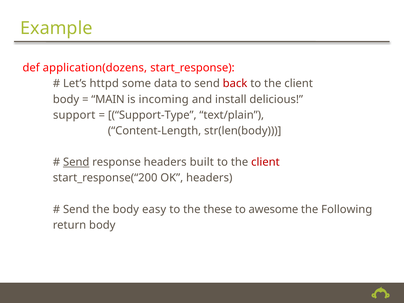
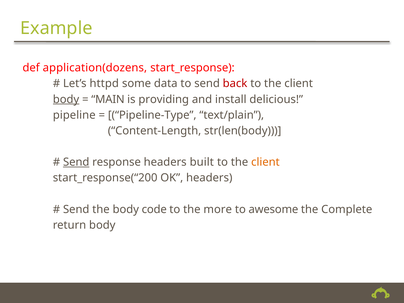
body underline: none -> present (66, 99)
incoming: incoming -> providing (164, 99)
support: support -> pipeline (74, 115)
Support-Type: Support-Type -> Pipeline-Type (152, 115)
client colour: red -> orange (265, 162)
easy: easy -> code (154, 209)
these: these -> more (218, 209)
Following: Following -> Complete (347, 209)
